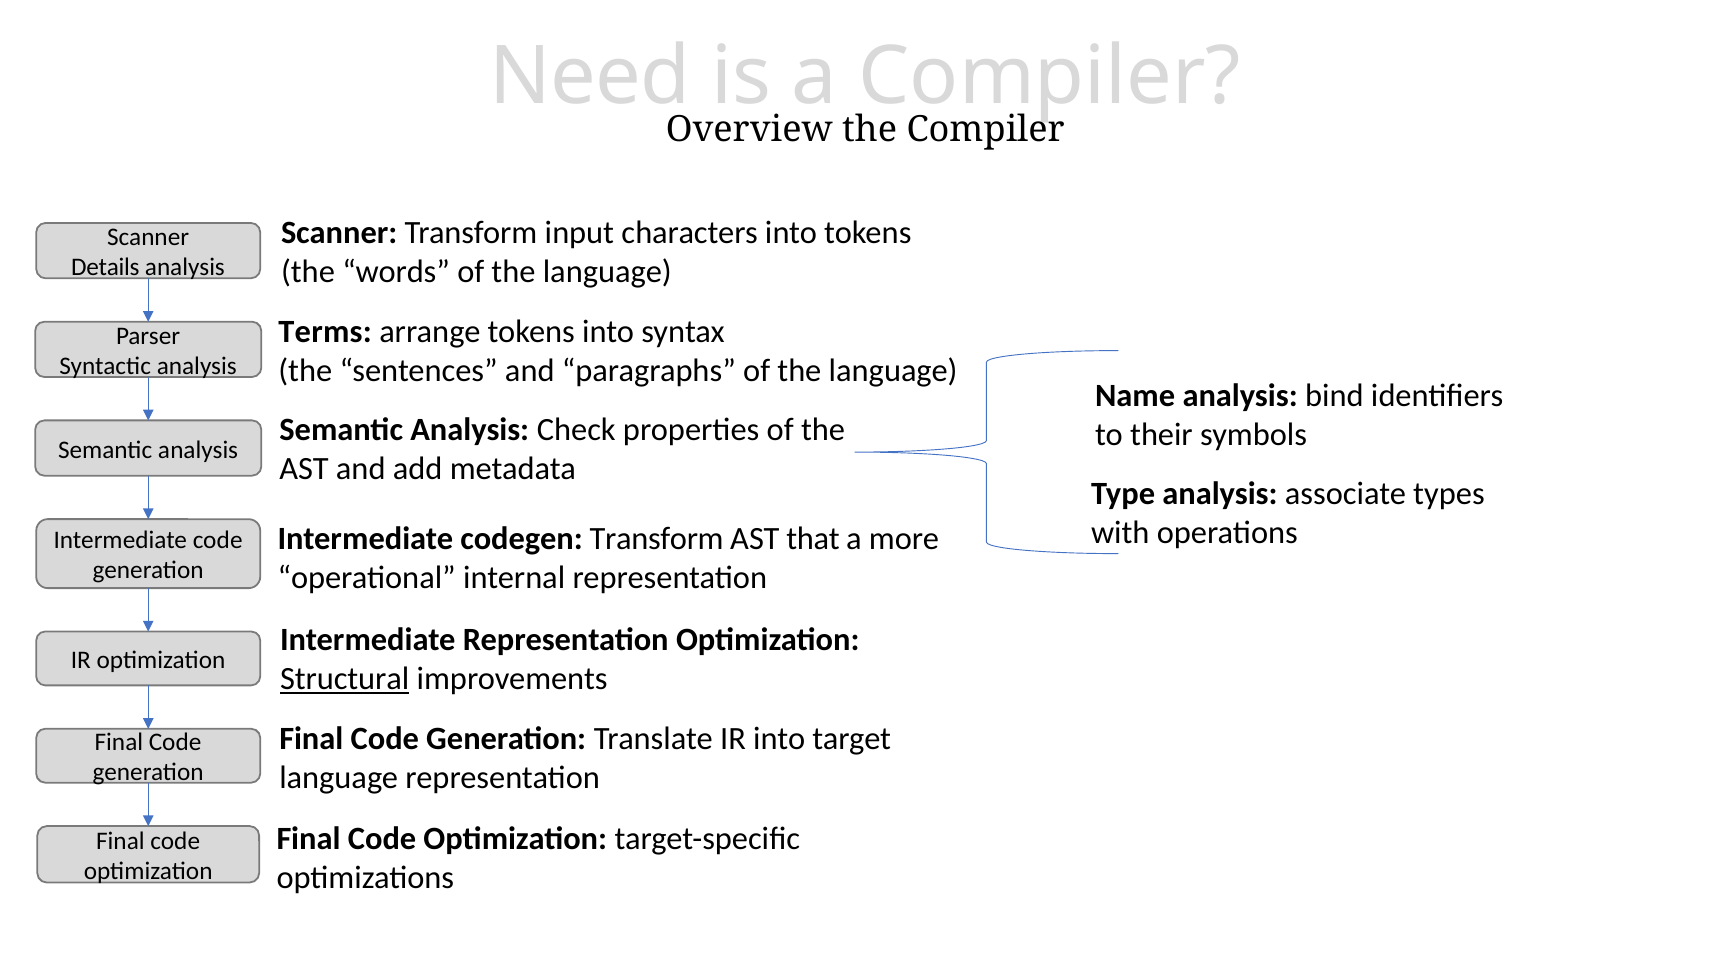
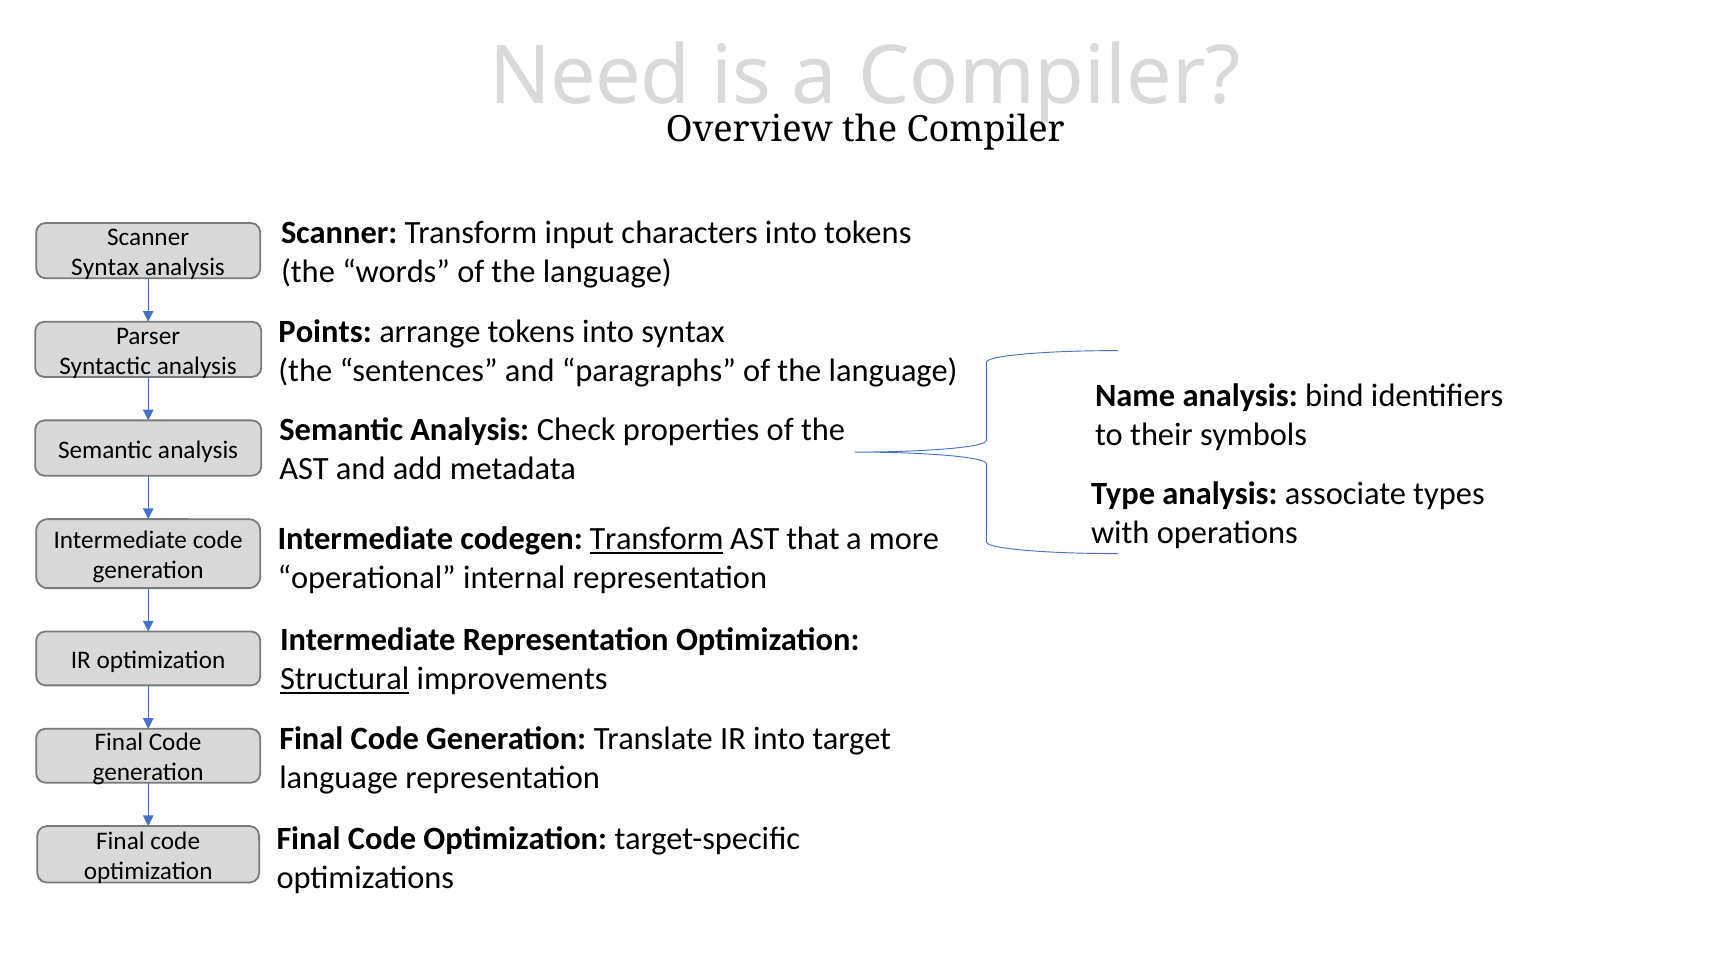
Details: Details -> Syntax (105, 267)
Terms: Terms -> Points (325, 331)
Transform underline: none -> present (657, 539)
